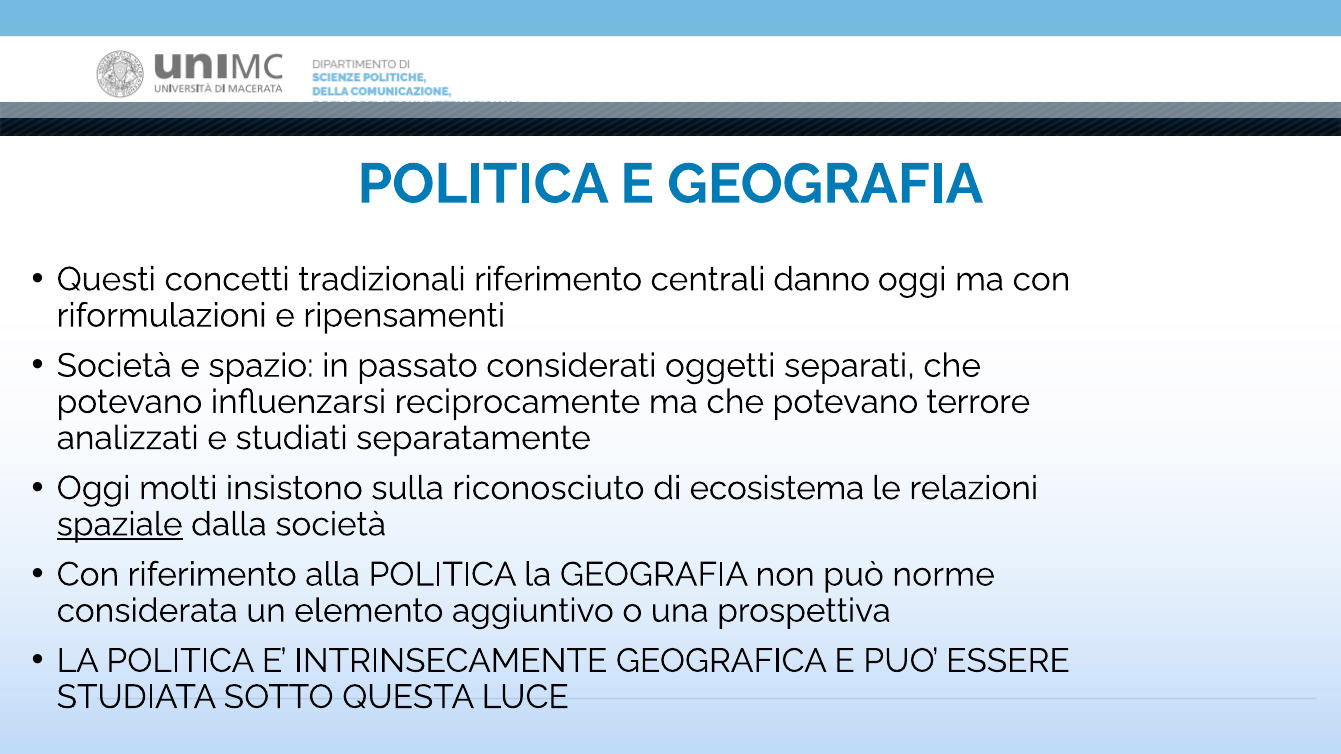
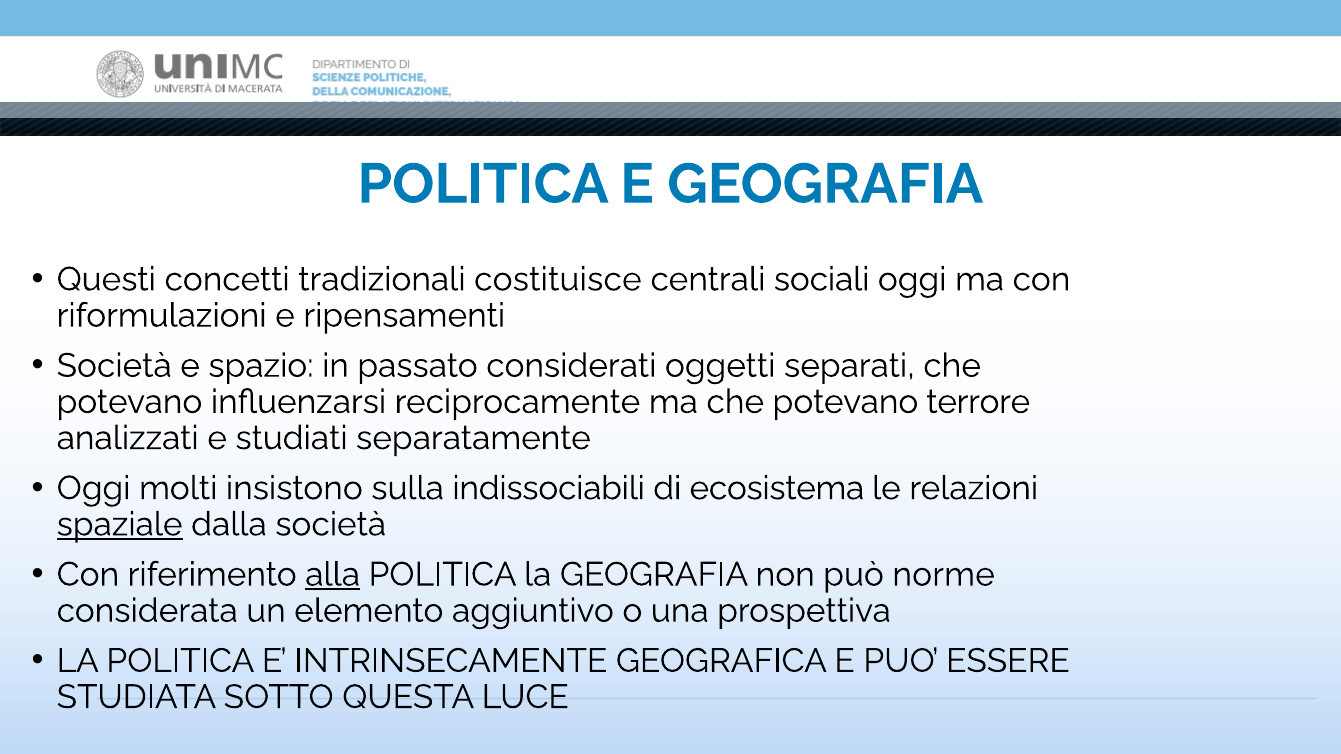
tradizionali riferimento: riferimento -> costituisce (558, 279)
danno: danno -> sociali (822, 279)
riconosciuto: riconosciuto -> indissociabili (549, 488)
alla underline: none -> present (333, 575)
